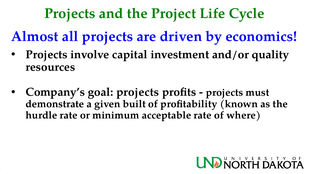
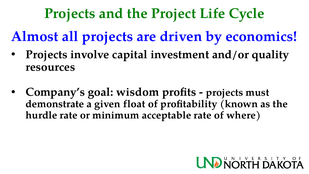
goal projects: projects -> wisdom (138, 92)
built: built -> float (134, 104)
